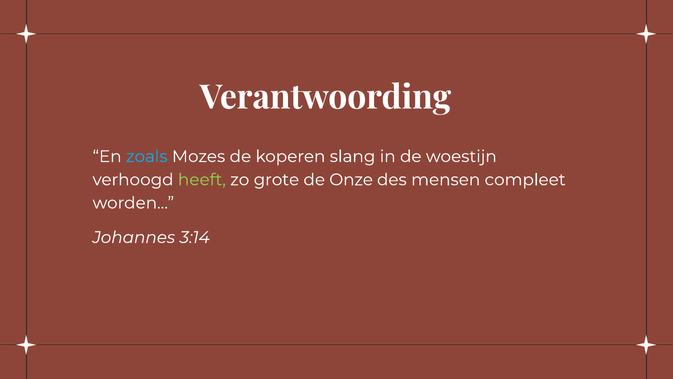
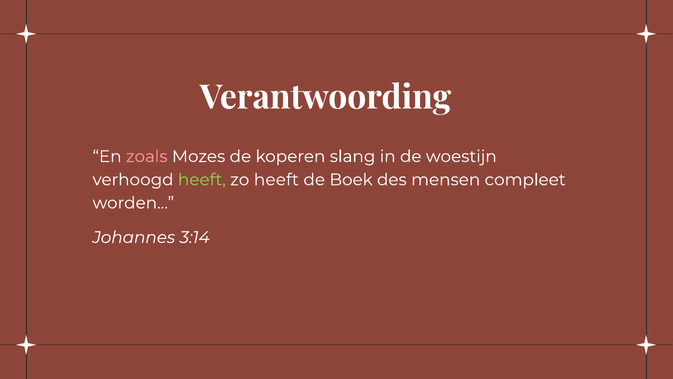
zoals colour: light blue -> pink (147, 156)
zo grote: grote -> heeft (276, 180)
Onze: Onze -> Boek (351, 180)
